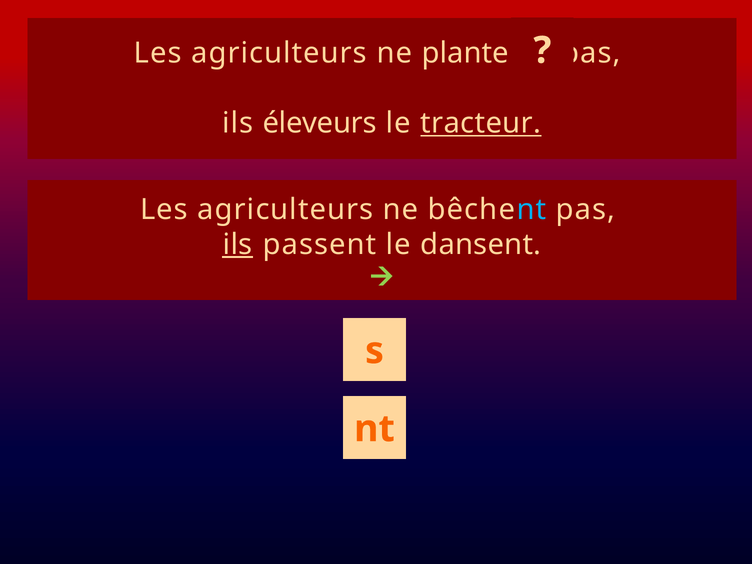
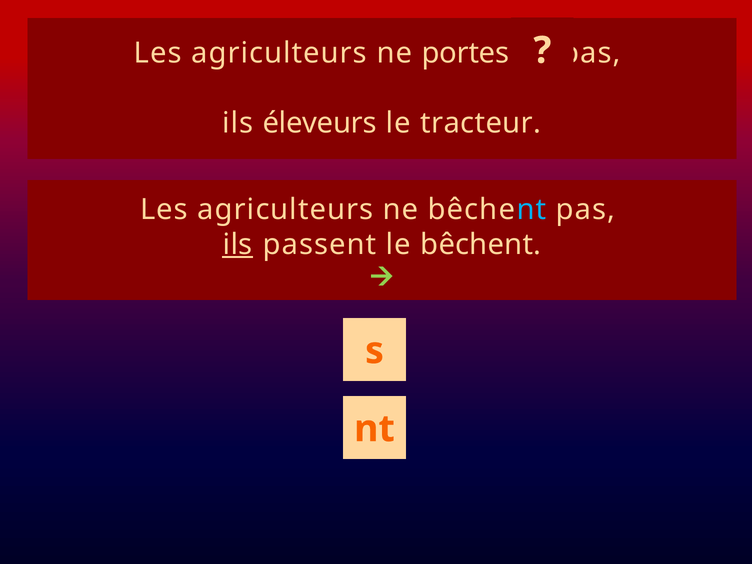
plante: plante -> portes (465, 53)
tracteur underline: present -> none (481, 123)
le dansent: dansent -> bêchent (481, 245)
